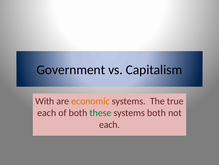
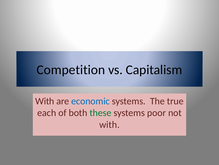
Government: Government -> Competition (71, 70)
economic colour: orange -> blue (90, 101)
systems both: both -> poor (157, 112)
each: each -> with (109, 124)
